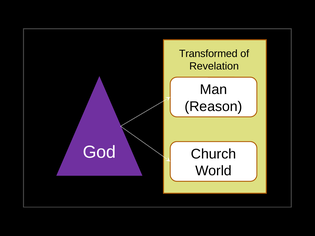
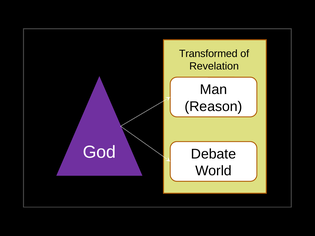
Church: Church -> Debate (214, 154)
